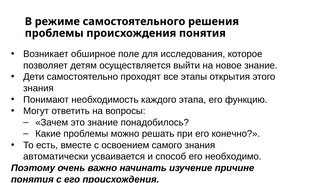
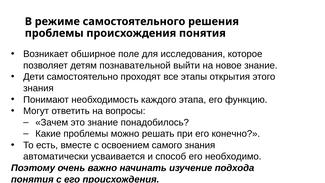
осуществляется: осуществляется -> познавательной (135, 65)
причине: причине -> подхода (235, 168)
